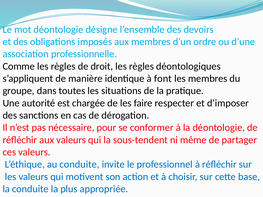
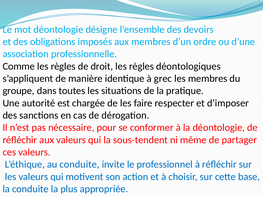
font: font -> grec (163, 79)
